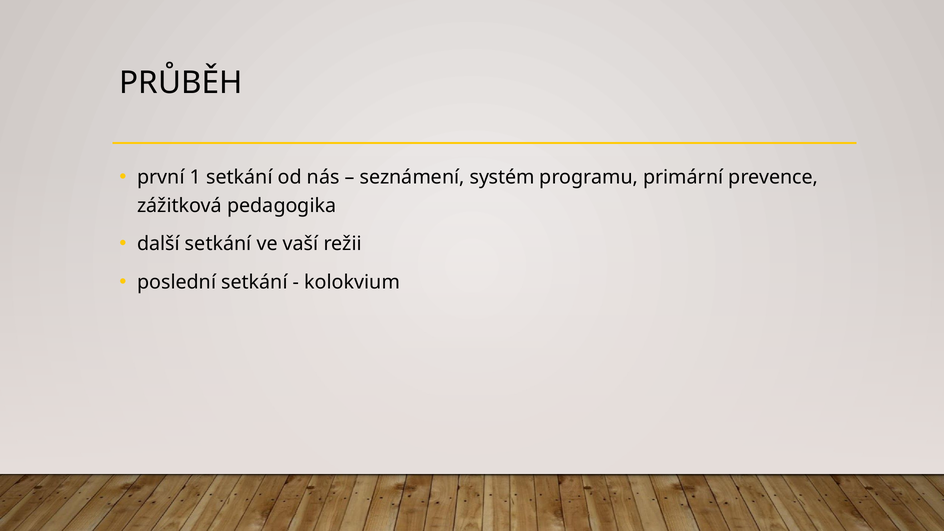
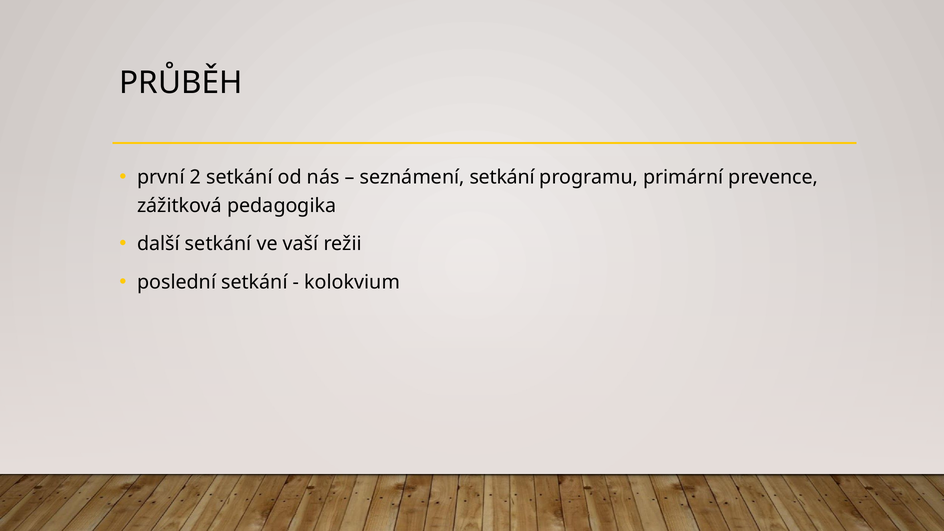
1: 1 -> 2 (195, 178)
seznámení systém: systém -> setkání (502, 178)
